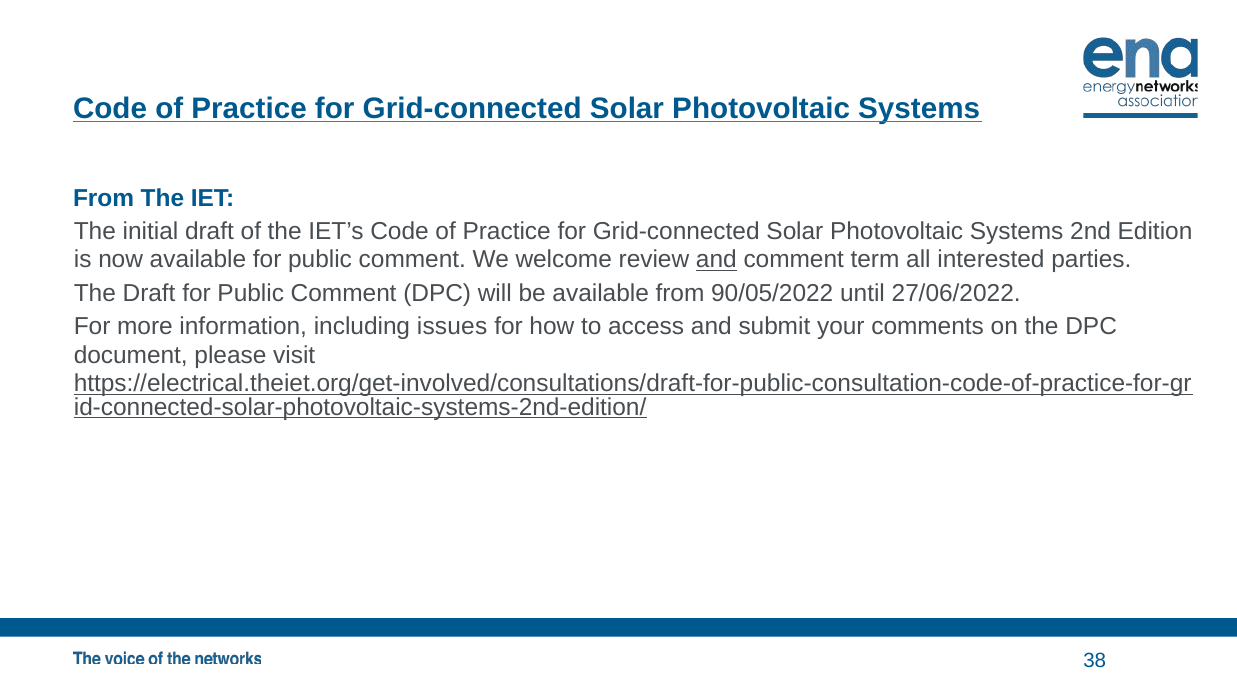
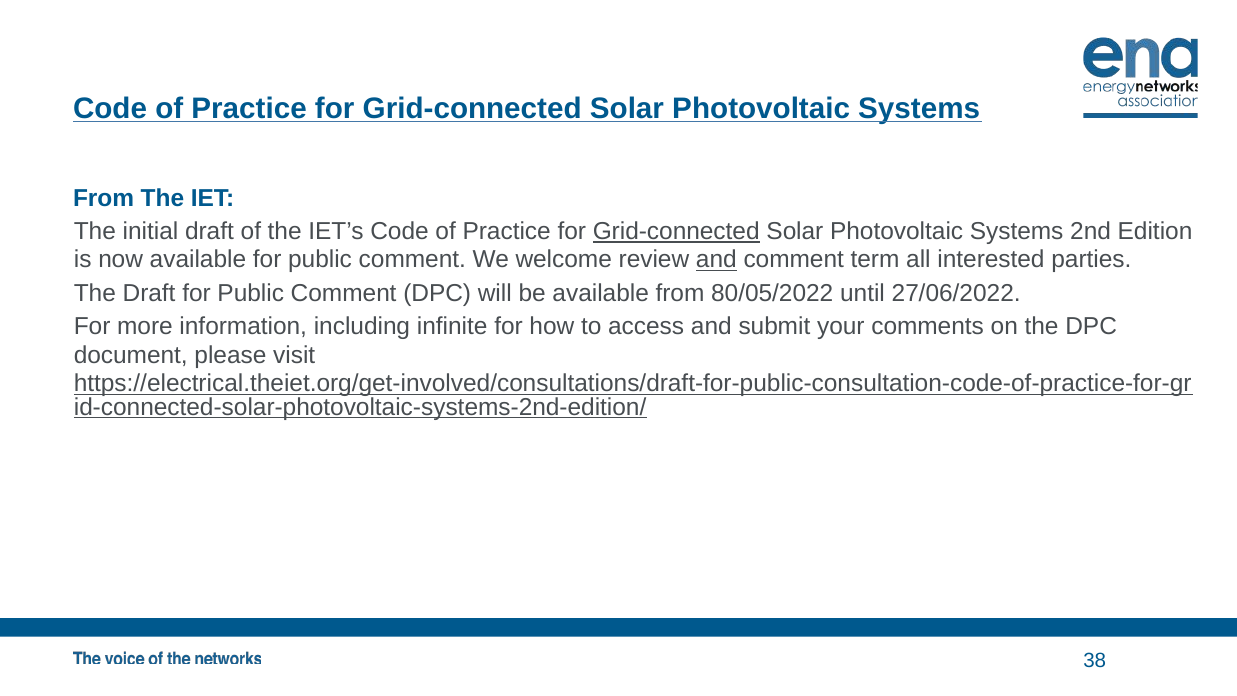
Grid-connected underline: none -> present (676, 231)
90/05/2022: 90/05/2022 -> 80/05/2022 (772, 293)
issues: issues -> infinite (452, 327)
